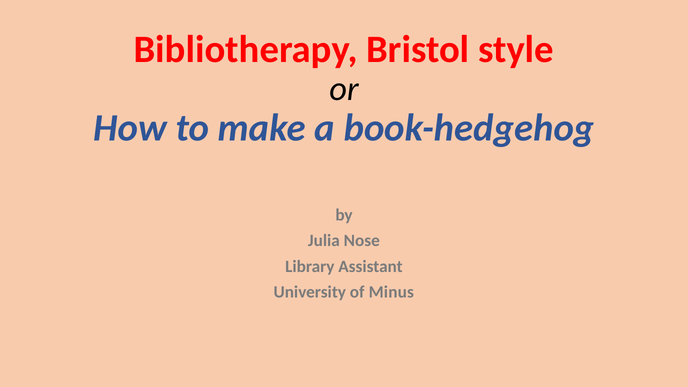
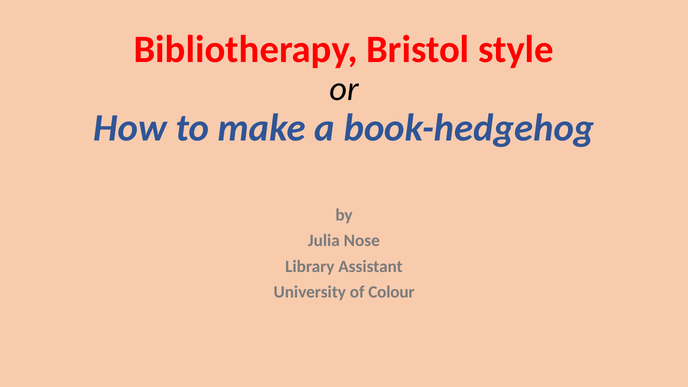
Minus: Minus -> Colour (391, 292)
